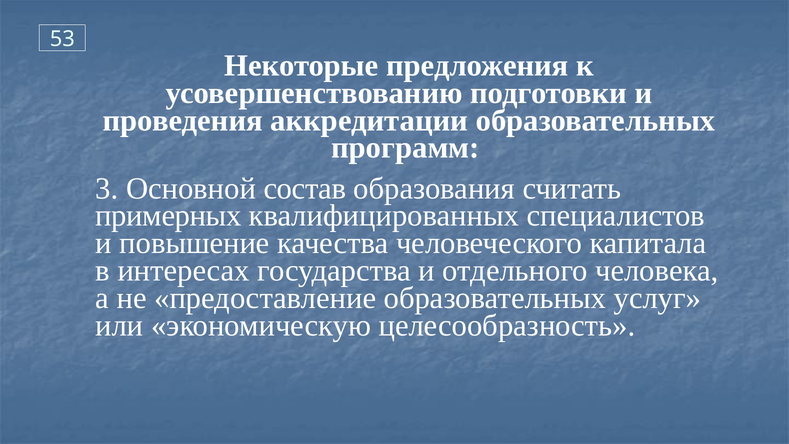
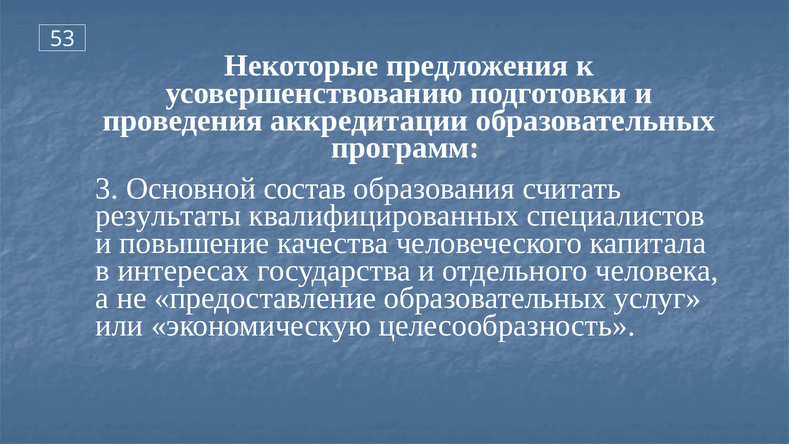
примерных: примерных -> результаты (168, 216)
